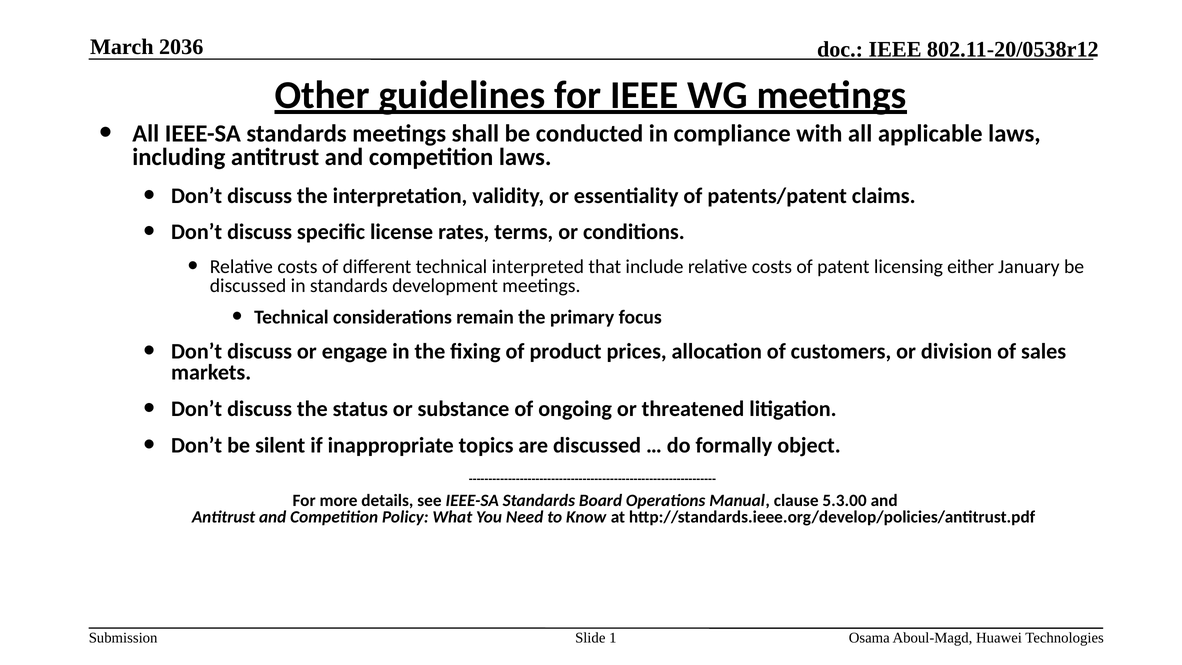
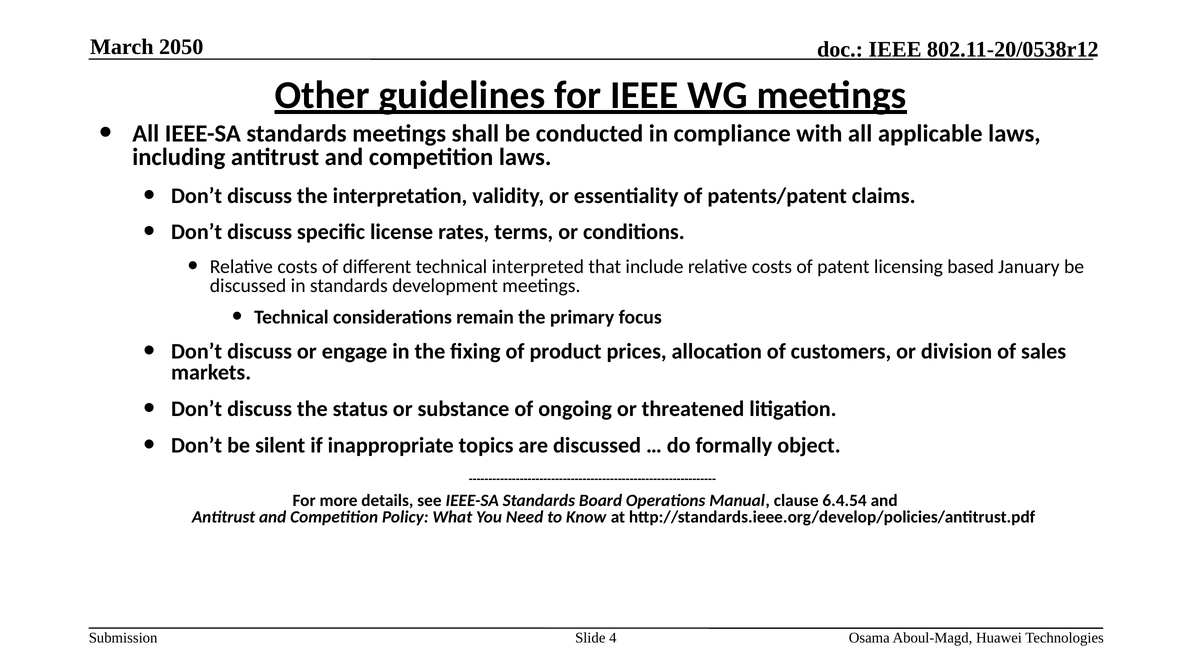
2036: 2036 -> 2050 (181, 47)
either: either -> based (971, 267)
5.3.00: 5.3.00 -> 6.4.54 (845, 500)
1: 1 -> 4 (613, 638)
